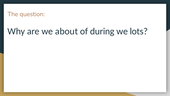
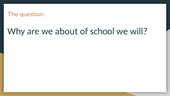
during: during -> school (102, 31)
lots: lots -> will (139, 31)
